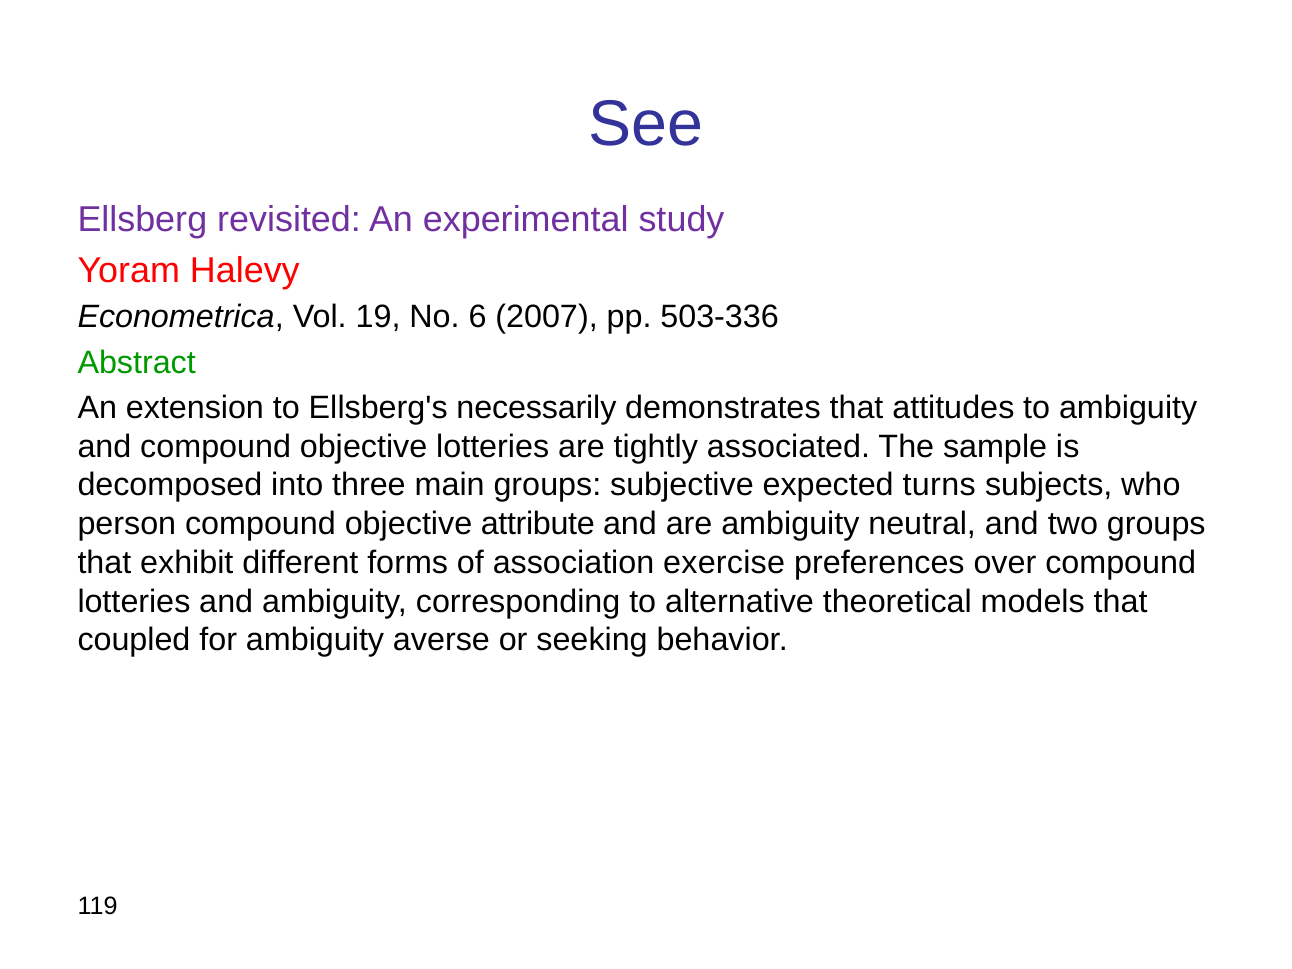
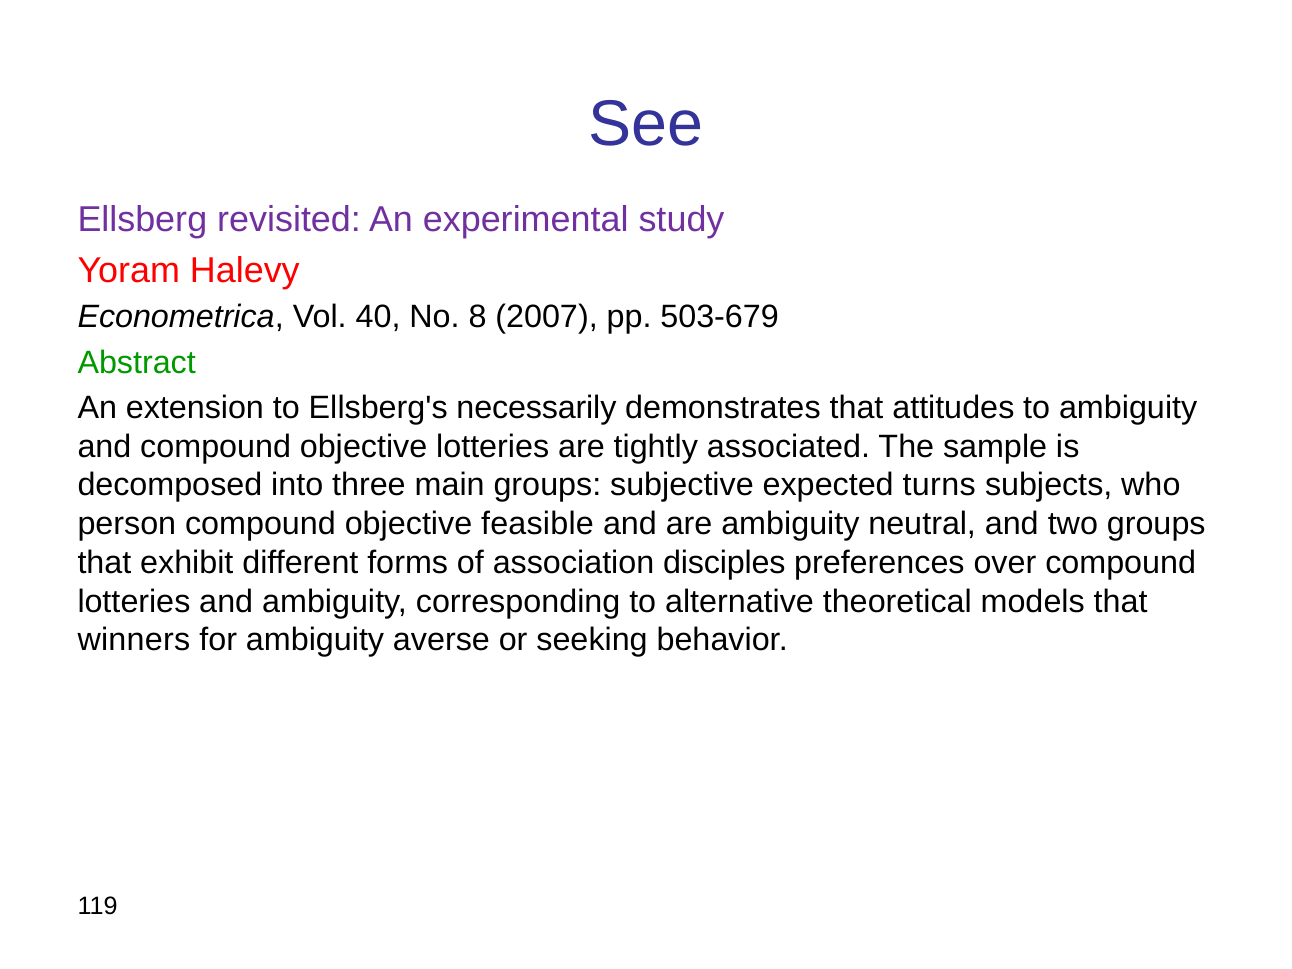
19: 19 -> 40 (378, 317)
6: 6 -> 8 (478, 317)
503-336: 503-336 -> 503-679 (720, 317)
attribute: attribute -> feasible (537, 524)
exercise: exercise -> disciples (724, 563)
coupled: coupled -> winners (134, 640)
